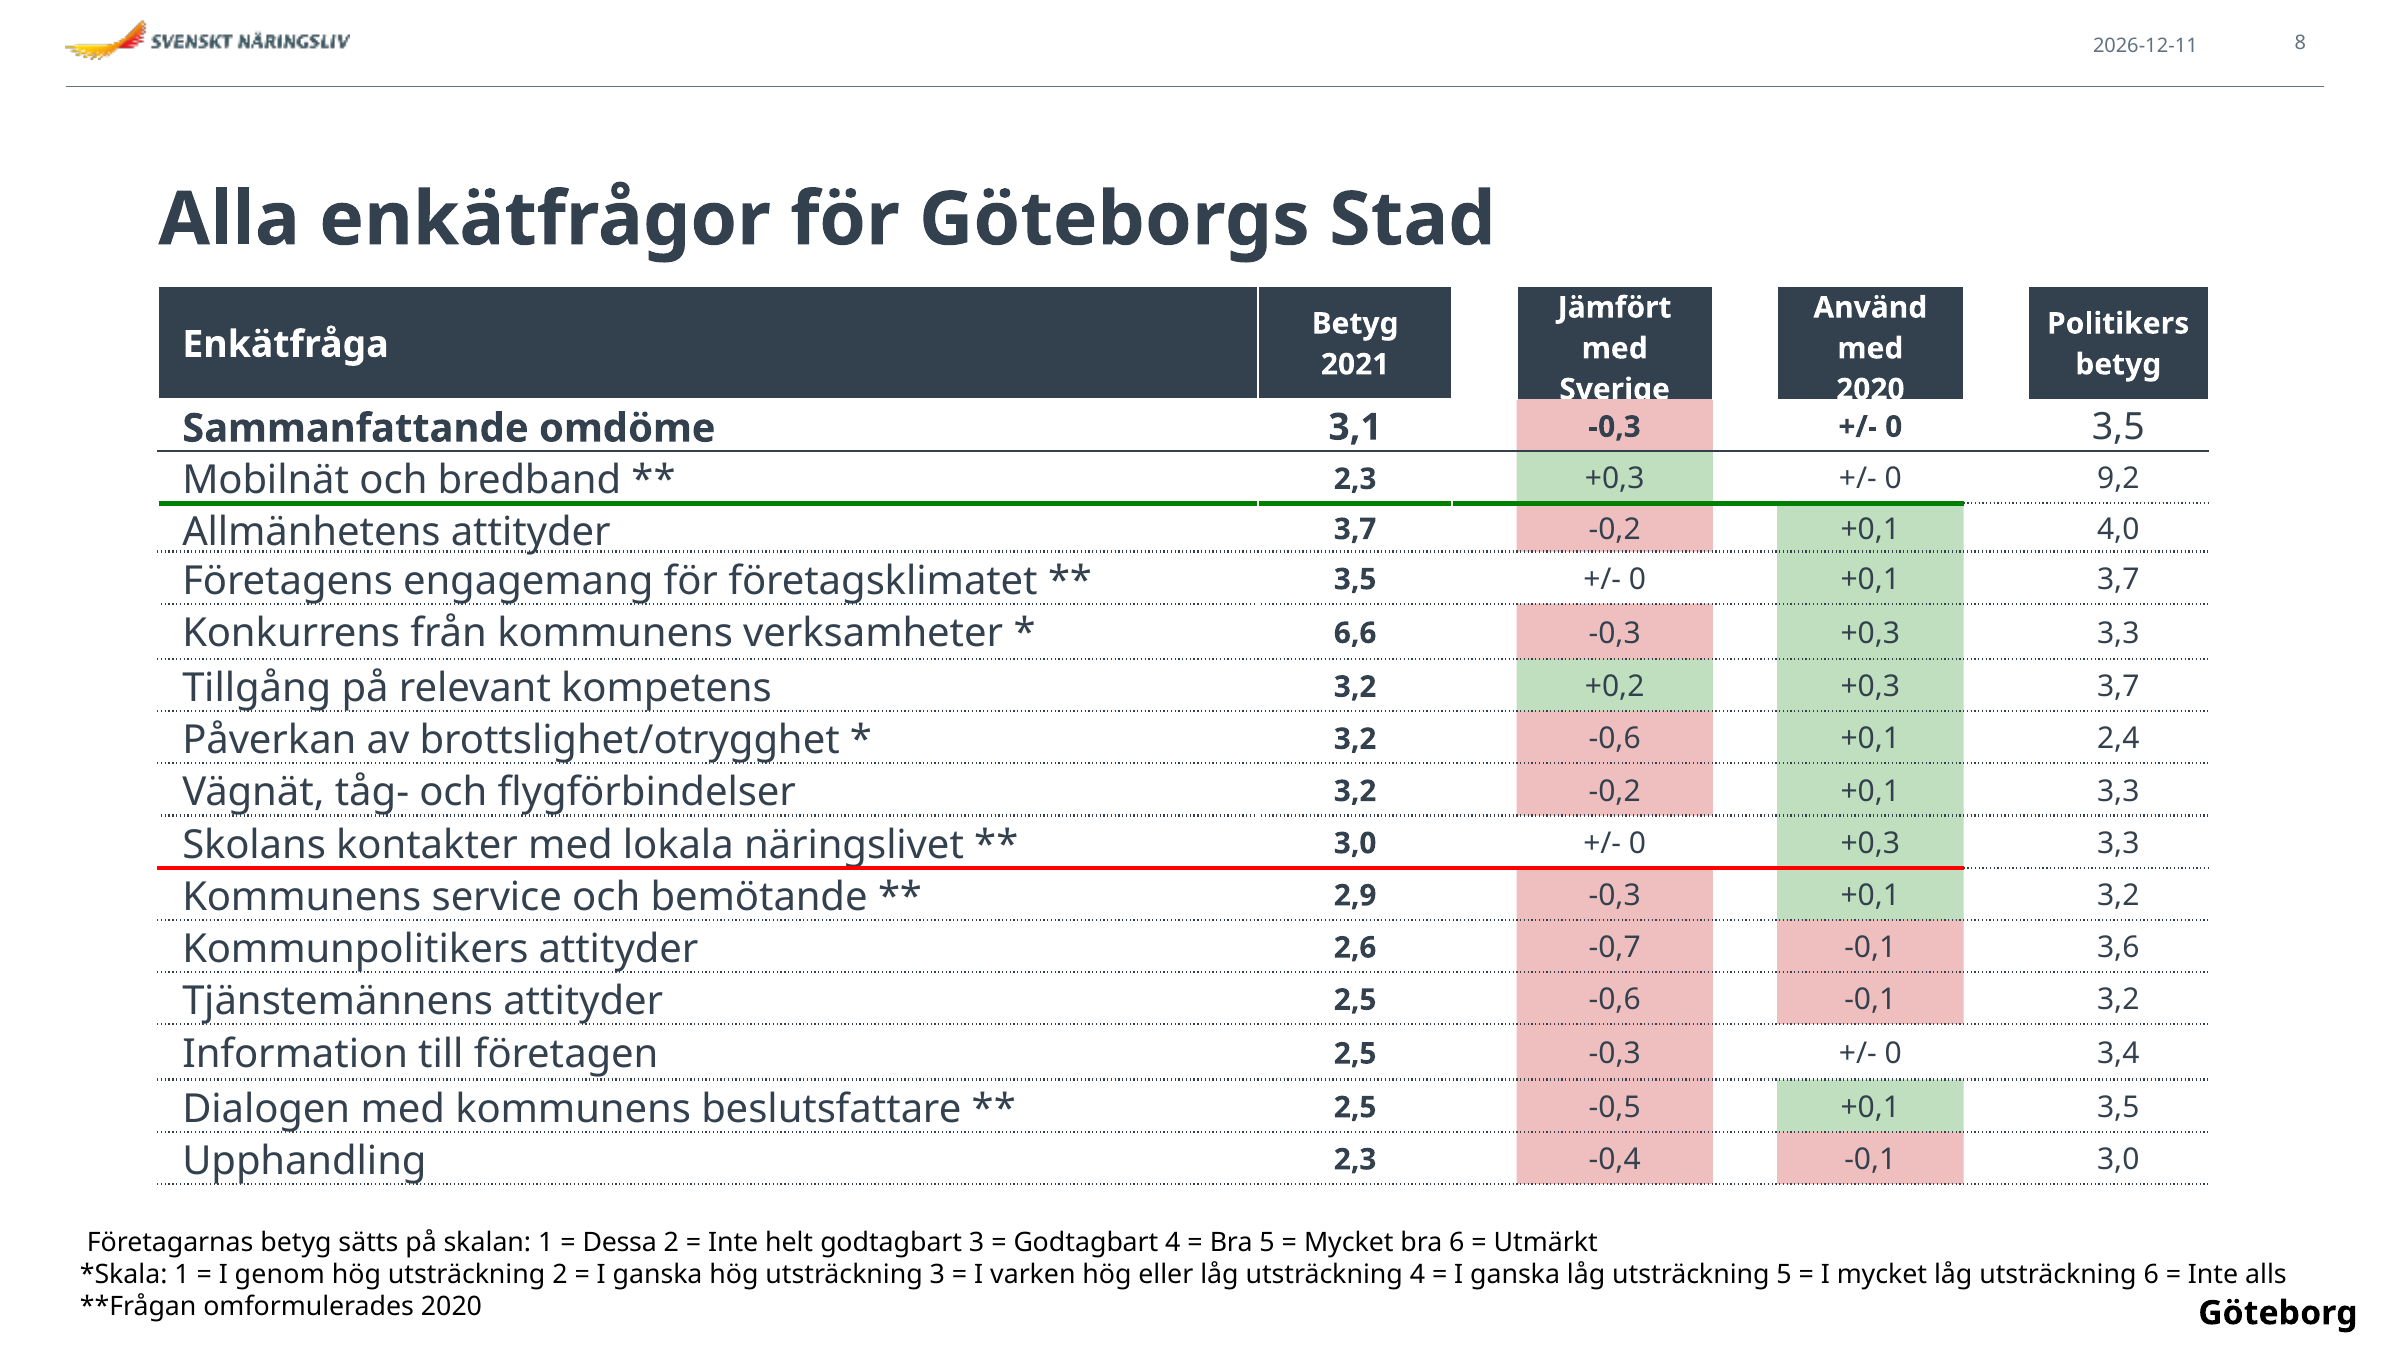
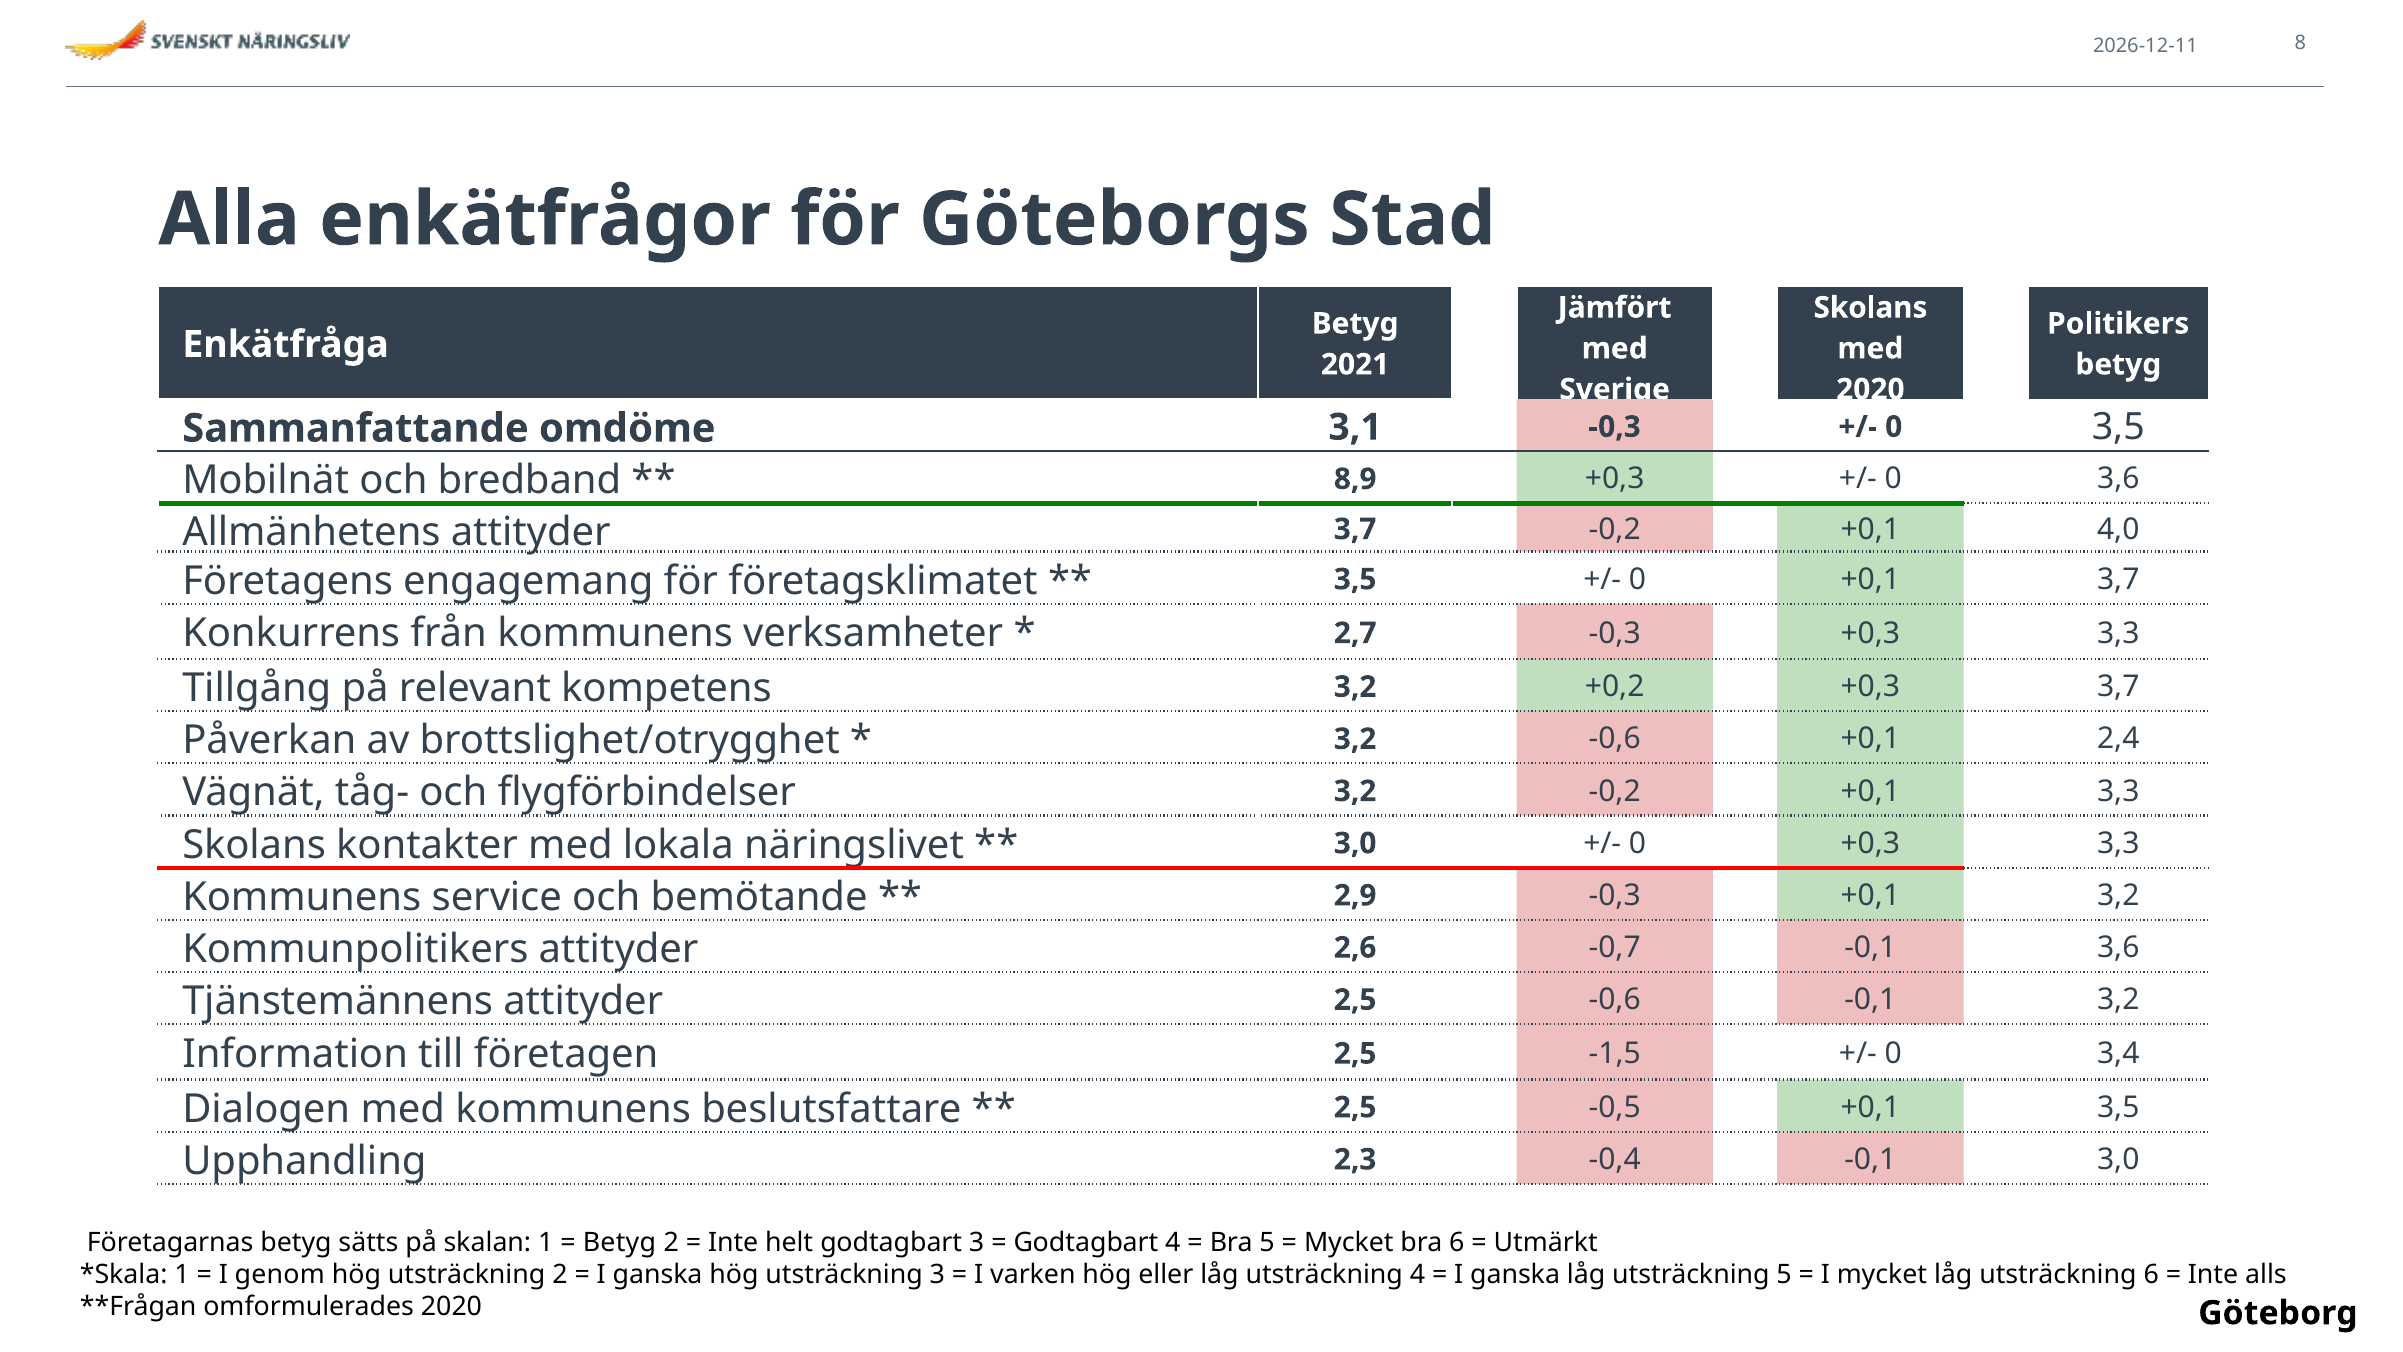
Använd: Använd -> Skolans (1870, 308)
2,3: 2,3 -> 8,9 (1355, 479)
0 9,2: 9,2 -> 3,6 (2118, 479)
6,6: 6,6 -> 2,7 (1355, 633)
2,5 -0,3: -0,3 -> -1,5 (1615, 1053)
Dessa: Dessa -> Betyg (619, 1243)
